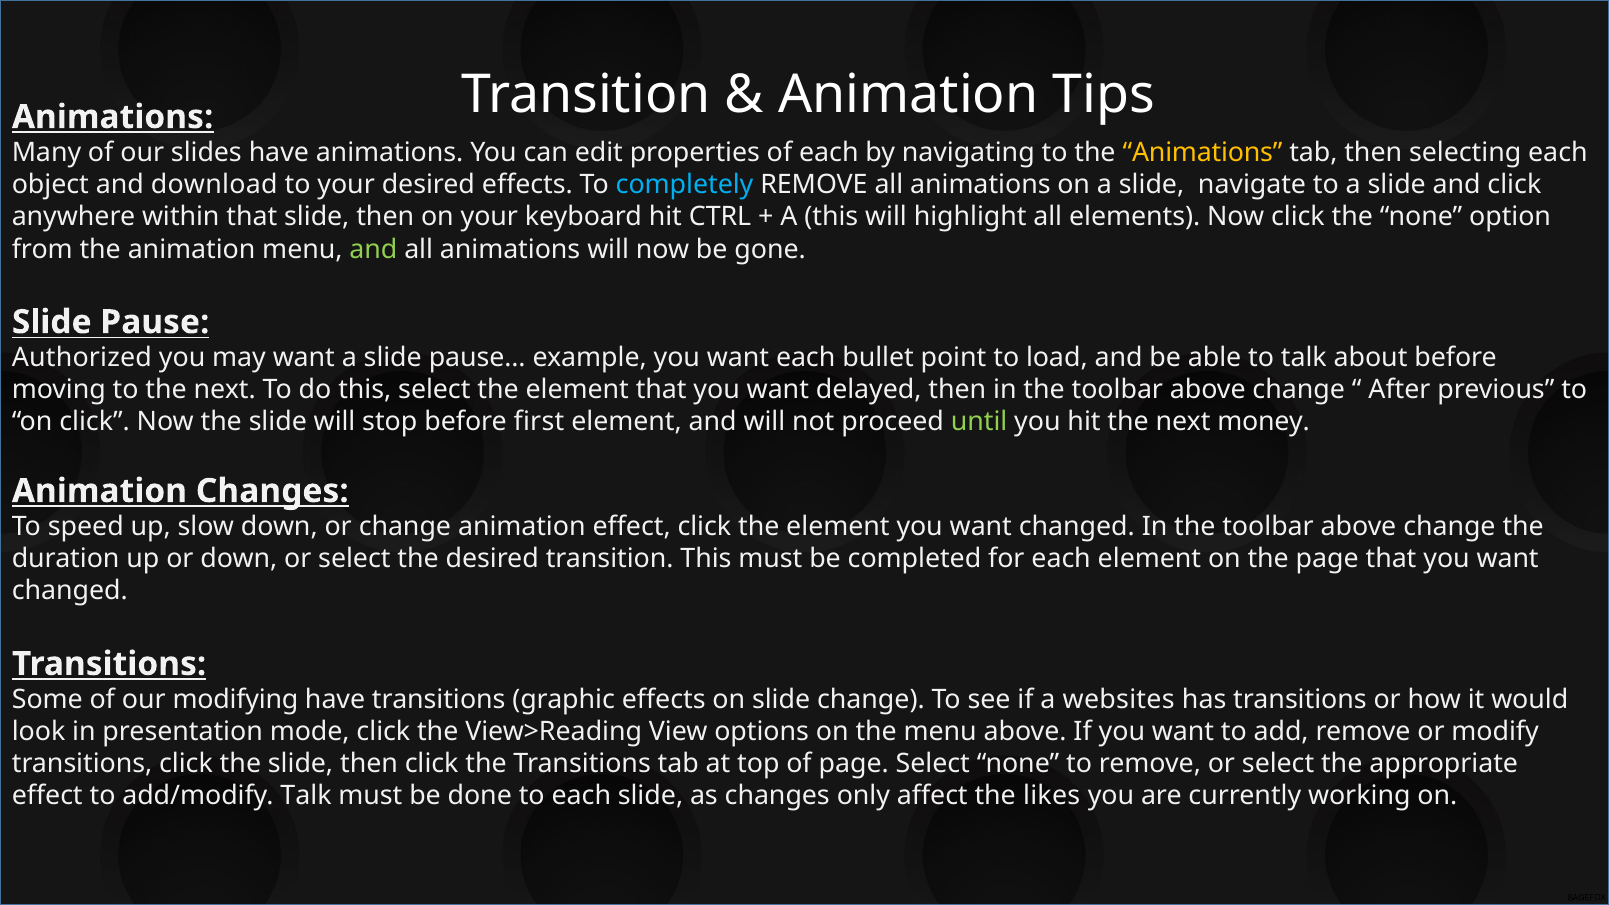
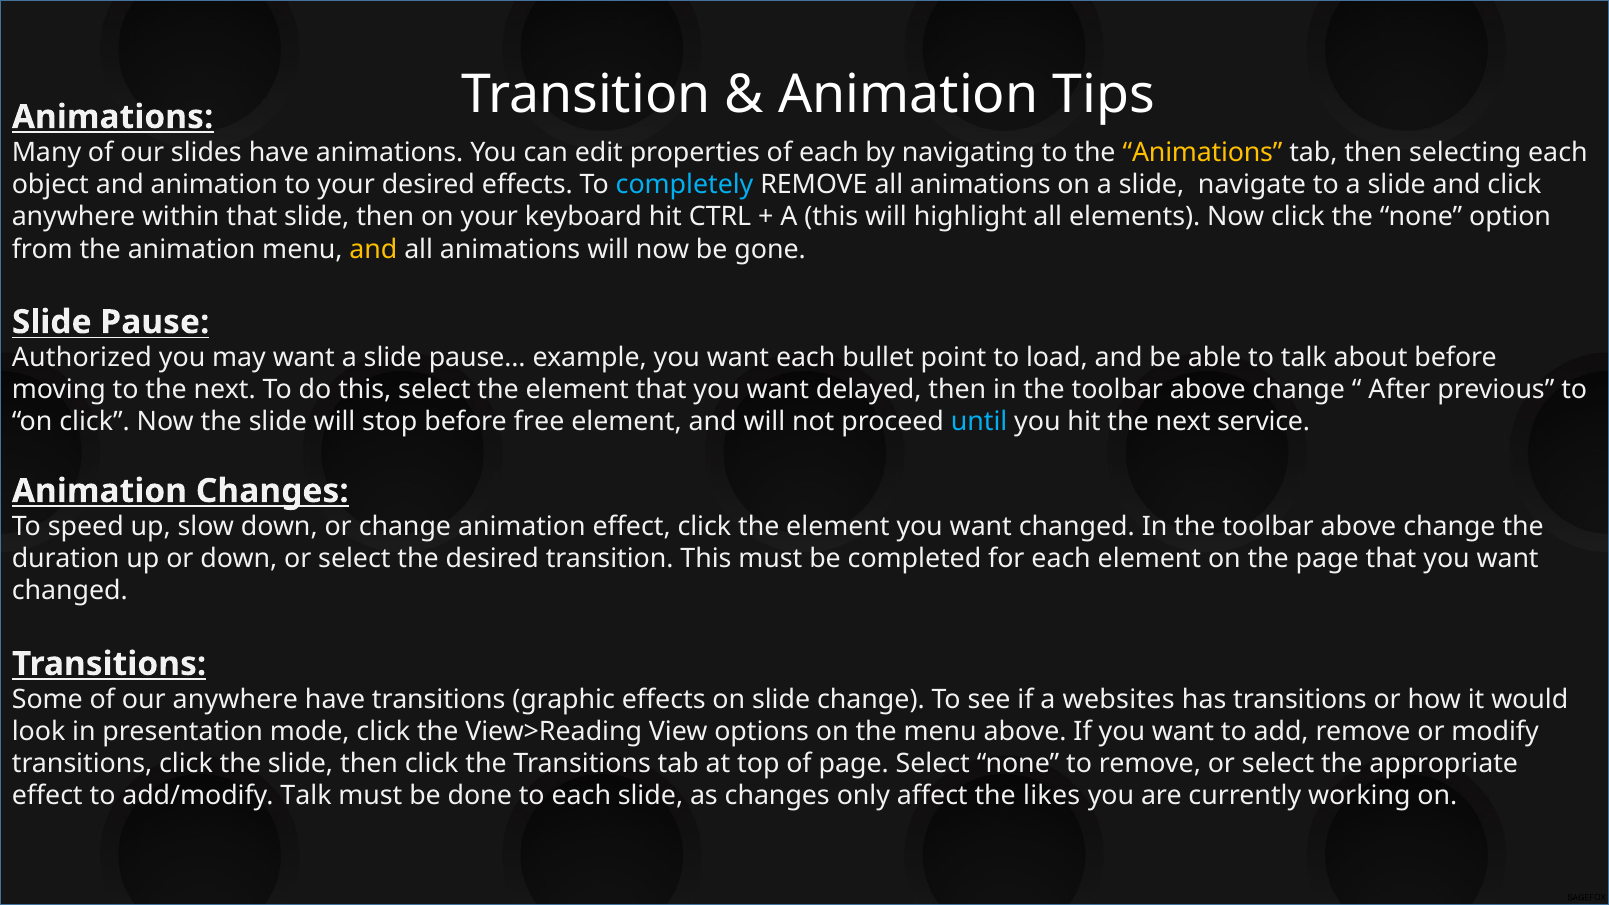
and download: download -> animation (214, 185)
and colour: light green -> yellow (373, 249)
first: first -> free (539, 422)
until colour: light green -> light blue (979, 422)
money: money -> service (1264, 422)
our modifying: modifying -> anywhere (235, 700)
